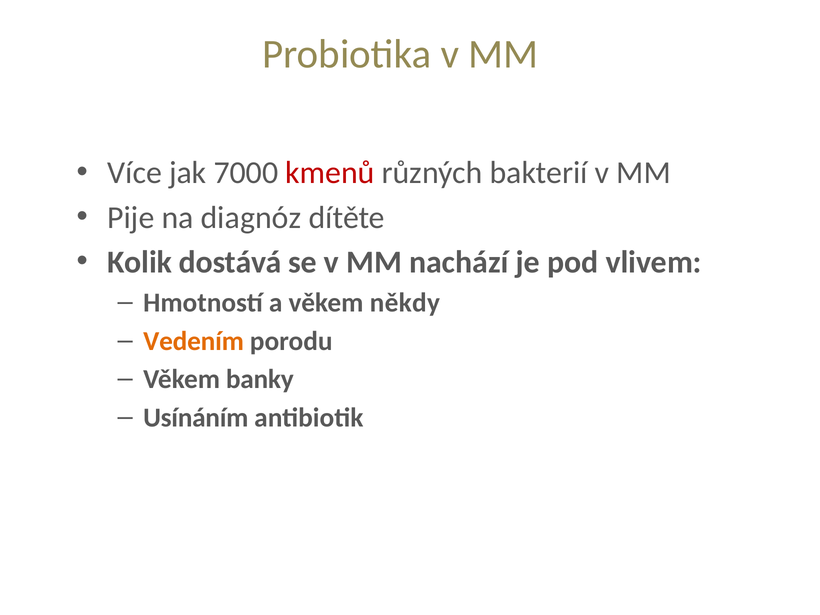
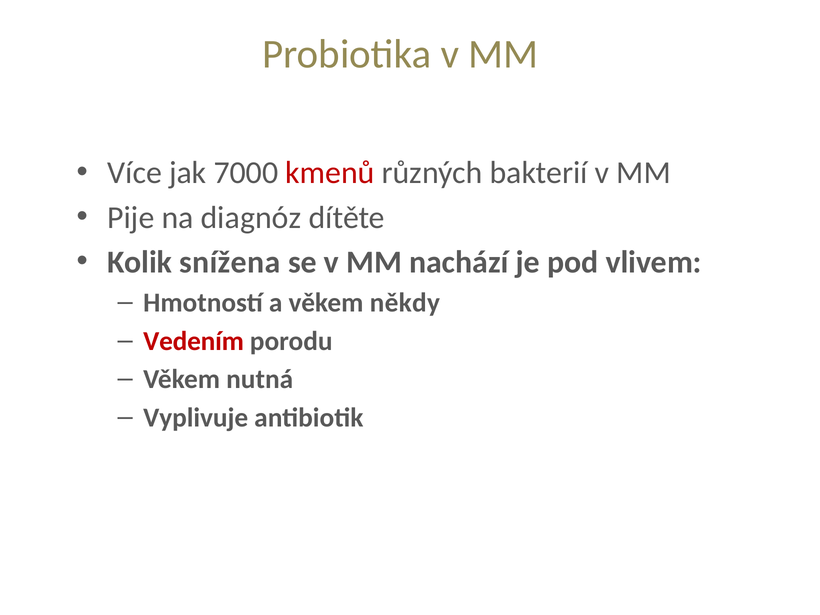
dostává: dostává -> snížena (230, 262)
Vedením colour: orange -> red (194, 341)
banky: banky -> nutná (260, 379)
Usínáním: Usínáním -> Vyplivuje (196, 418)
